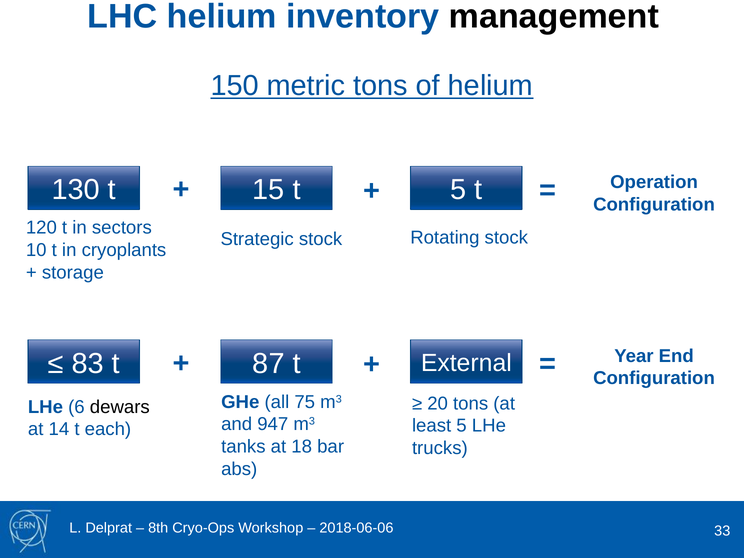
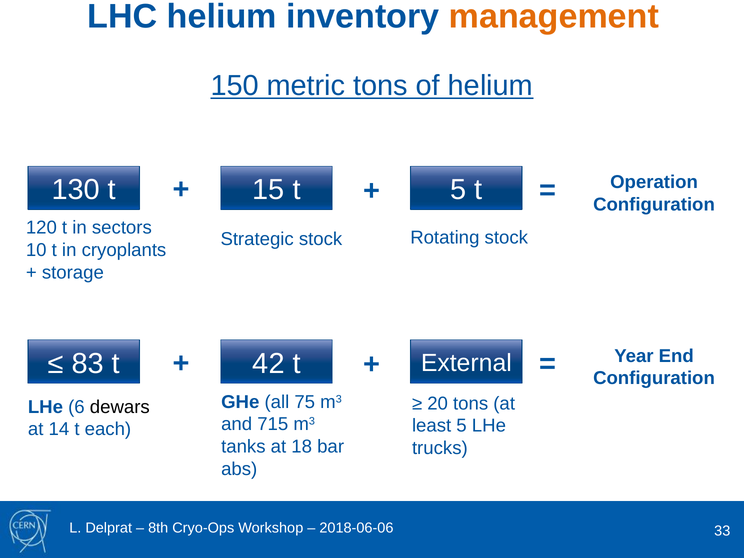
management colour: black -> orange (554, 17)
87: 87 -> 42 (269, 364)
947: 947 -> 715 (273, 424)
